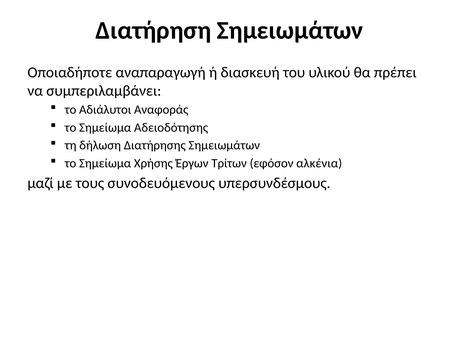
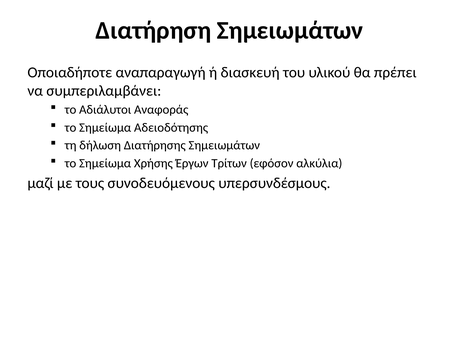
αλκένια: αλκένια -> αλκύλια (319, 163)
